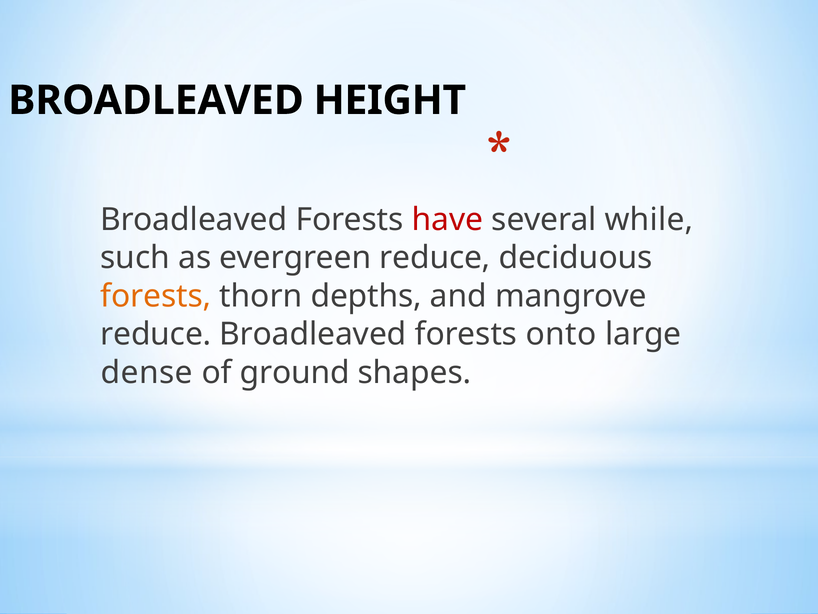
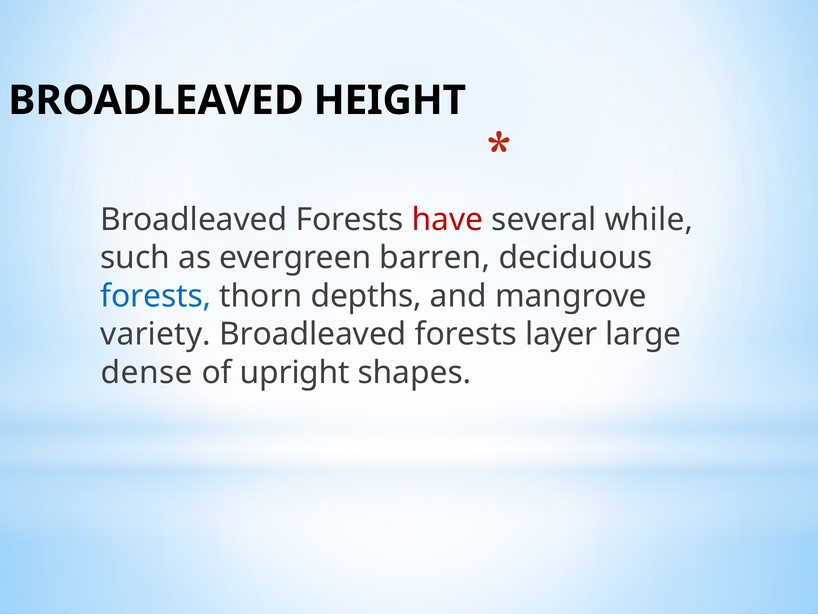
evergreen reduce: reduce -> barren (435, 258)
forests colour: orange -> blue (156, 296)
reduce: reduce -> variety (156, 334)
onto: onto -> layer (561, 334)
ground: ground -> upright (295, 372)
